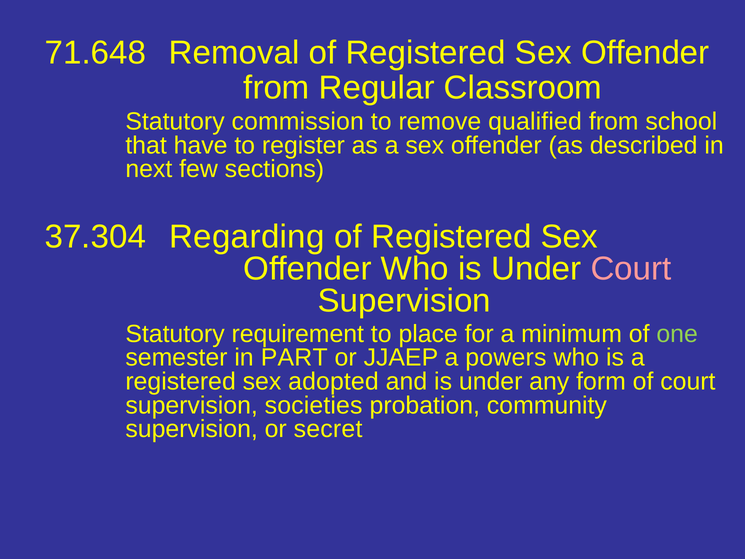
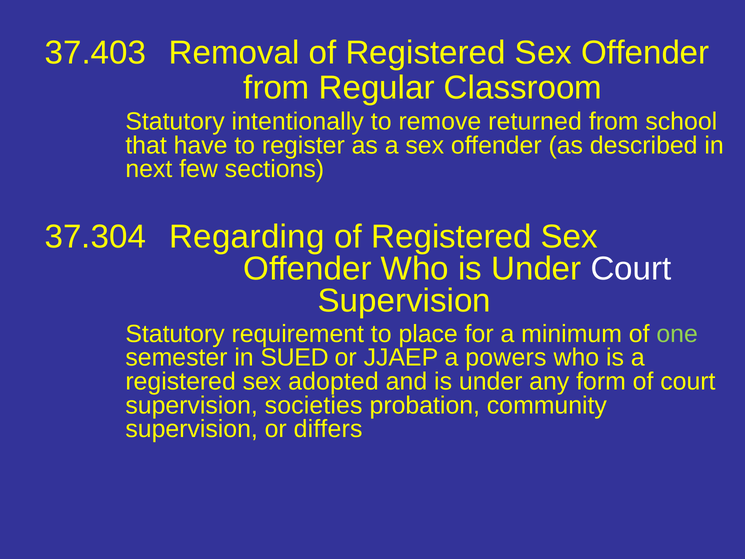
71.648: 71.648 -> 37.403 (95, 53)
commission: commission -> intentionally (298, 122)
qualified: qualified -> returned (535, 122)
Court colour: pink -> white (631, 269)
PART: PART -> SUED (294, 357)
secret: secret -> differs (328, 429)
